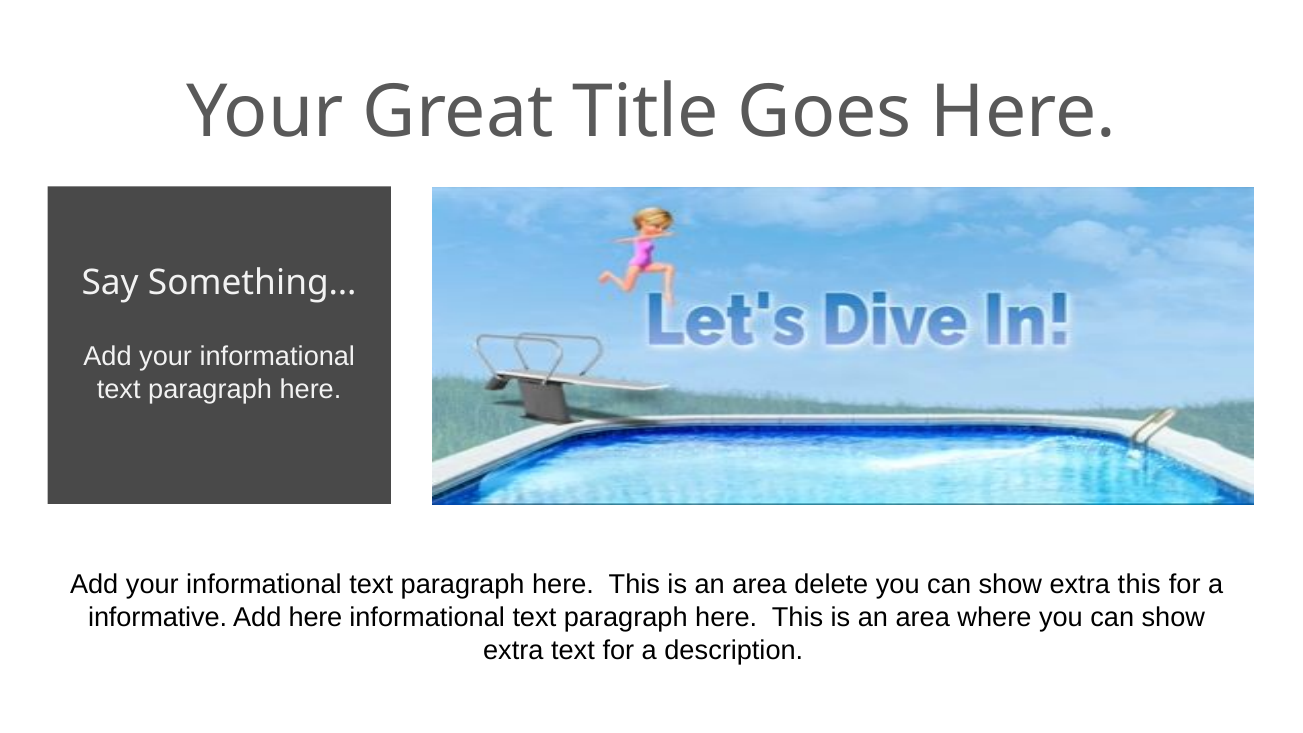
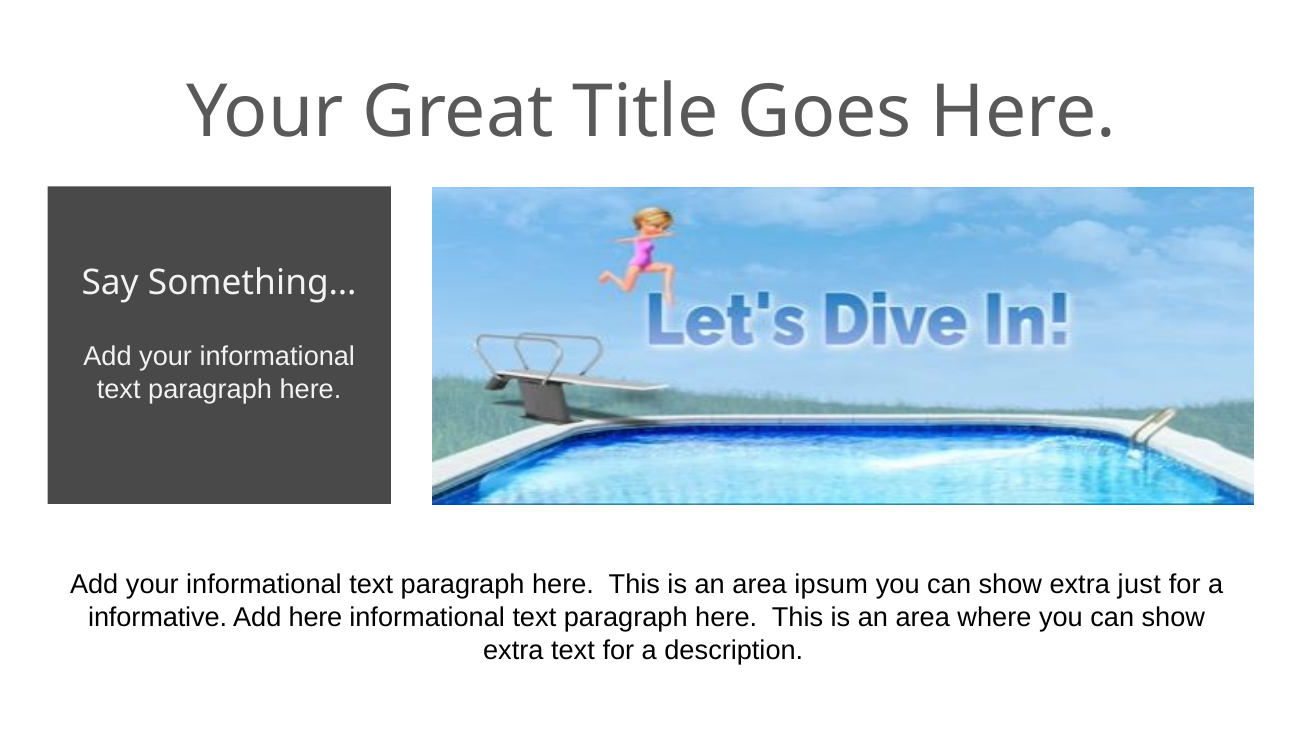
delete: delete -> ipsum (831, 585)
extra this: this -> just (1139, 585)
